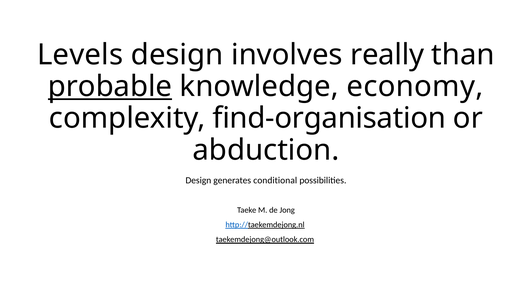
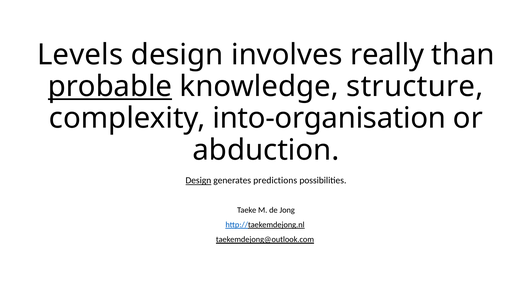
economy: economy -> structure (415, 87)
find-organisation: find-organisation -> into-organisation (329, 118)
Design underline: none -> present (198, 181)
conditional: conditional -> predictions (275, 181)
